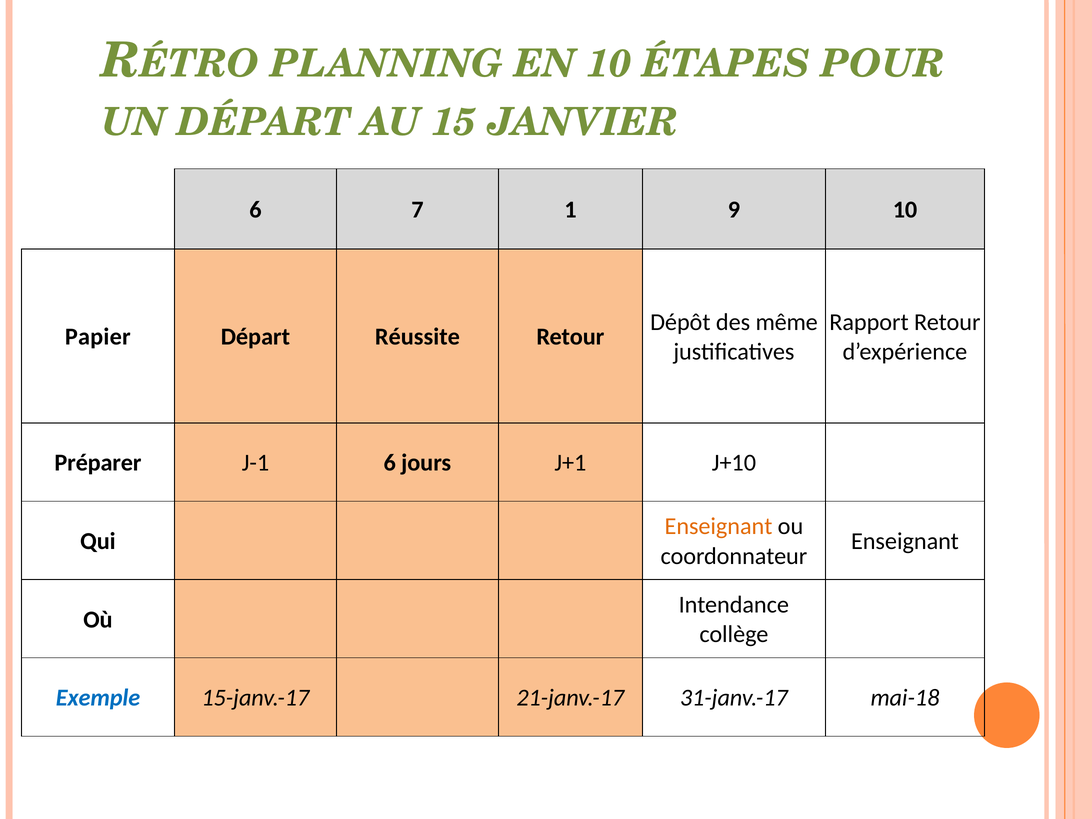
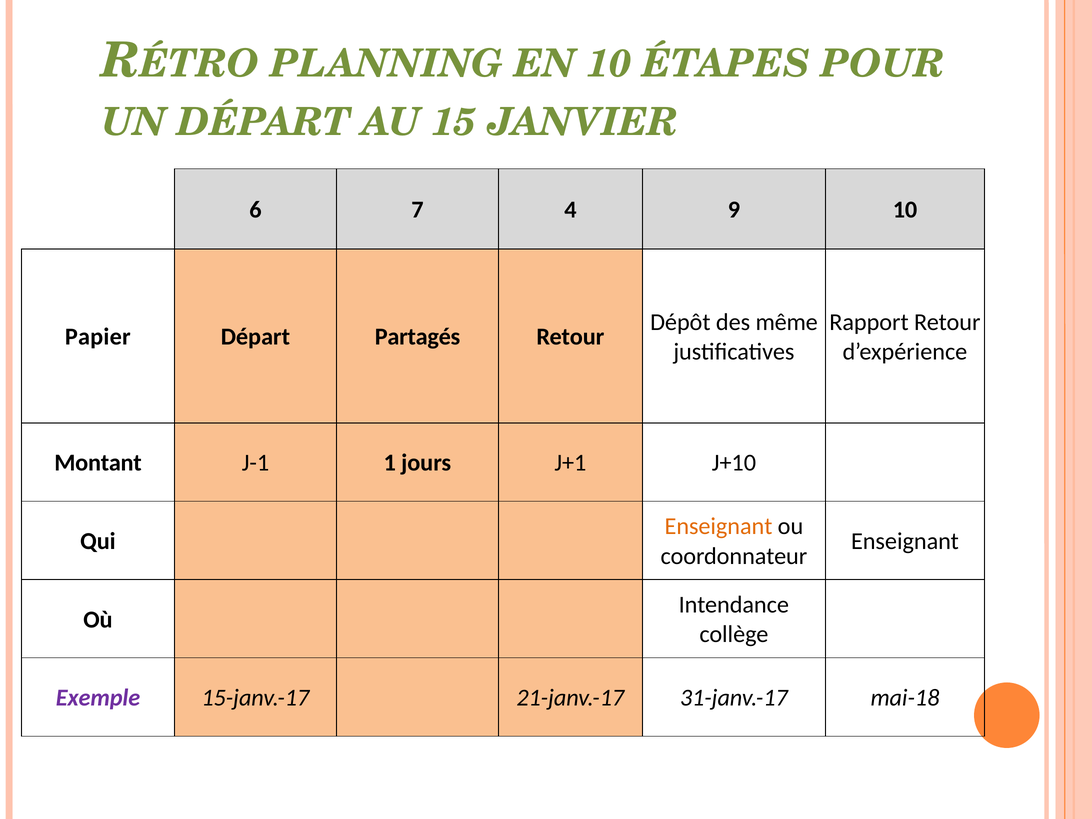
1: 1 -> 4 (570, 210)
Réussite: Réussite -> Partagés (418, 337)
Préparer: Préparer -> Montant (98, 463)
J-1 6: 6 -> 1 (390, 463)
Exemple colour: blue -> purple (98, 698)
